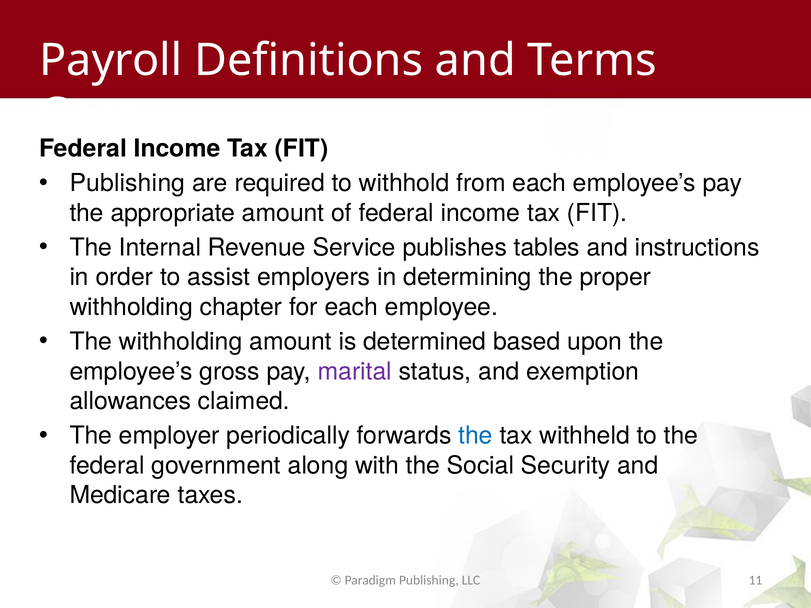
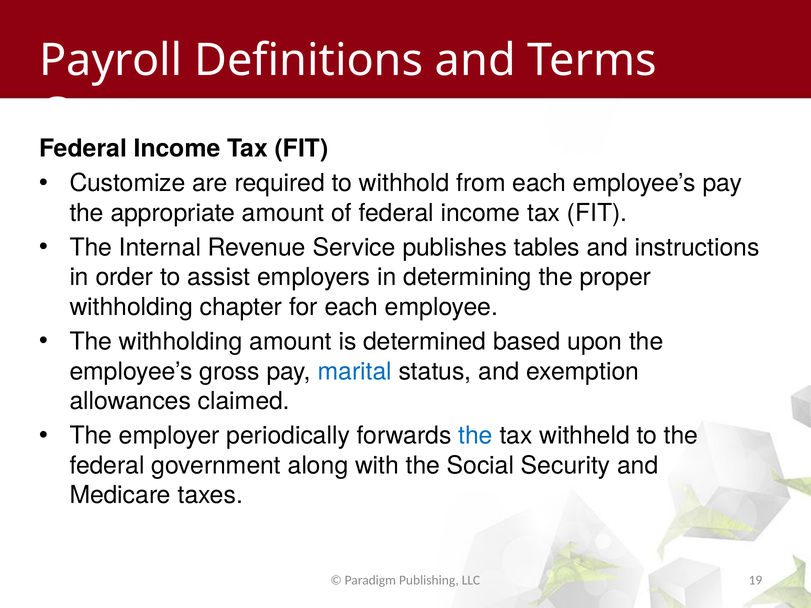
Publishing: Publishing -> Customize (128, 183)
marital colour: purple -> blue (355, 372)
11: 11 -> 19 (755, 581)
